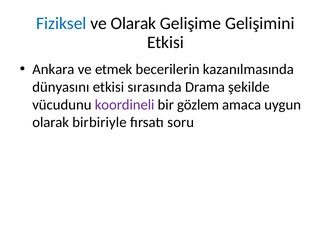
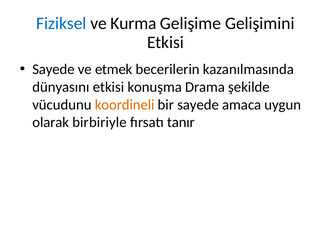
ve Olarak: Olarak -> Kurma (133, 23)
Ankara: Ankara -> Sayede (53, 69)
sırasında: sırasında -> konuşma (155, 87)
koordineli colour: purple -> orange (125, 105)
bir gözlem: gözlem -> sayede (198, 105)
soru: soru -> tanır (181, 122)
